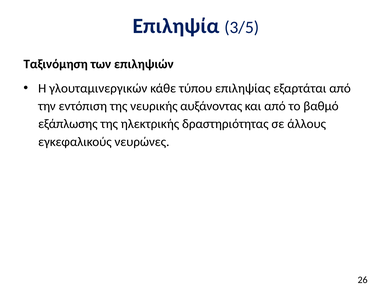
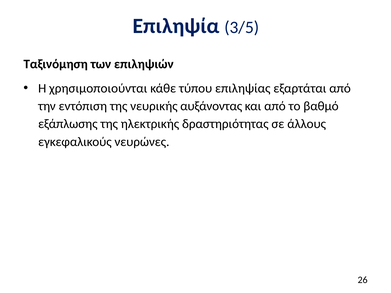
γλουταμινεργικών: γλουταμινεργικών -> χρησιμοποιούνται (98, 88)
